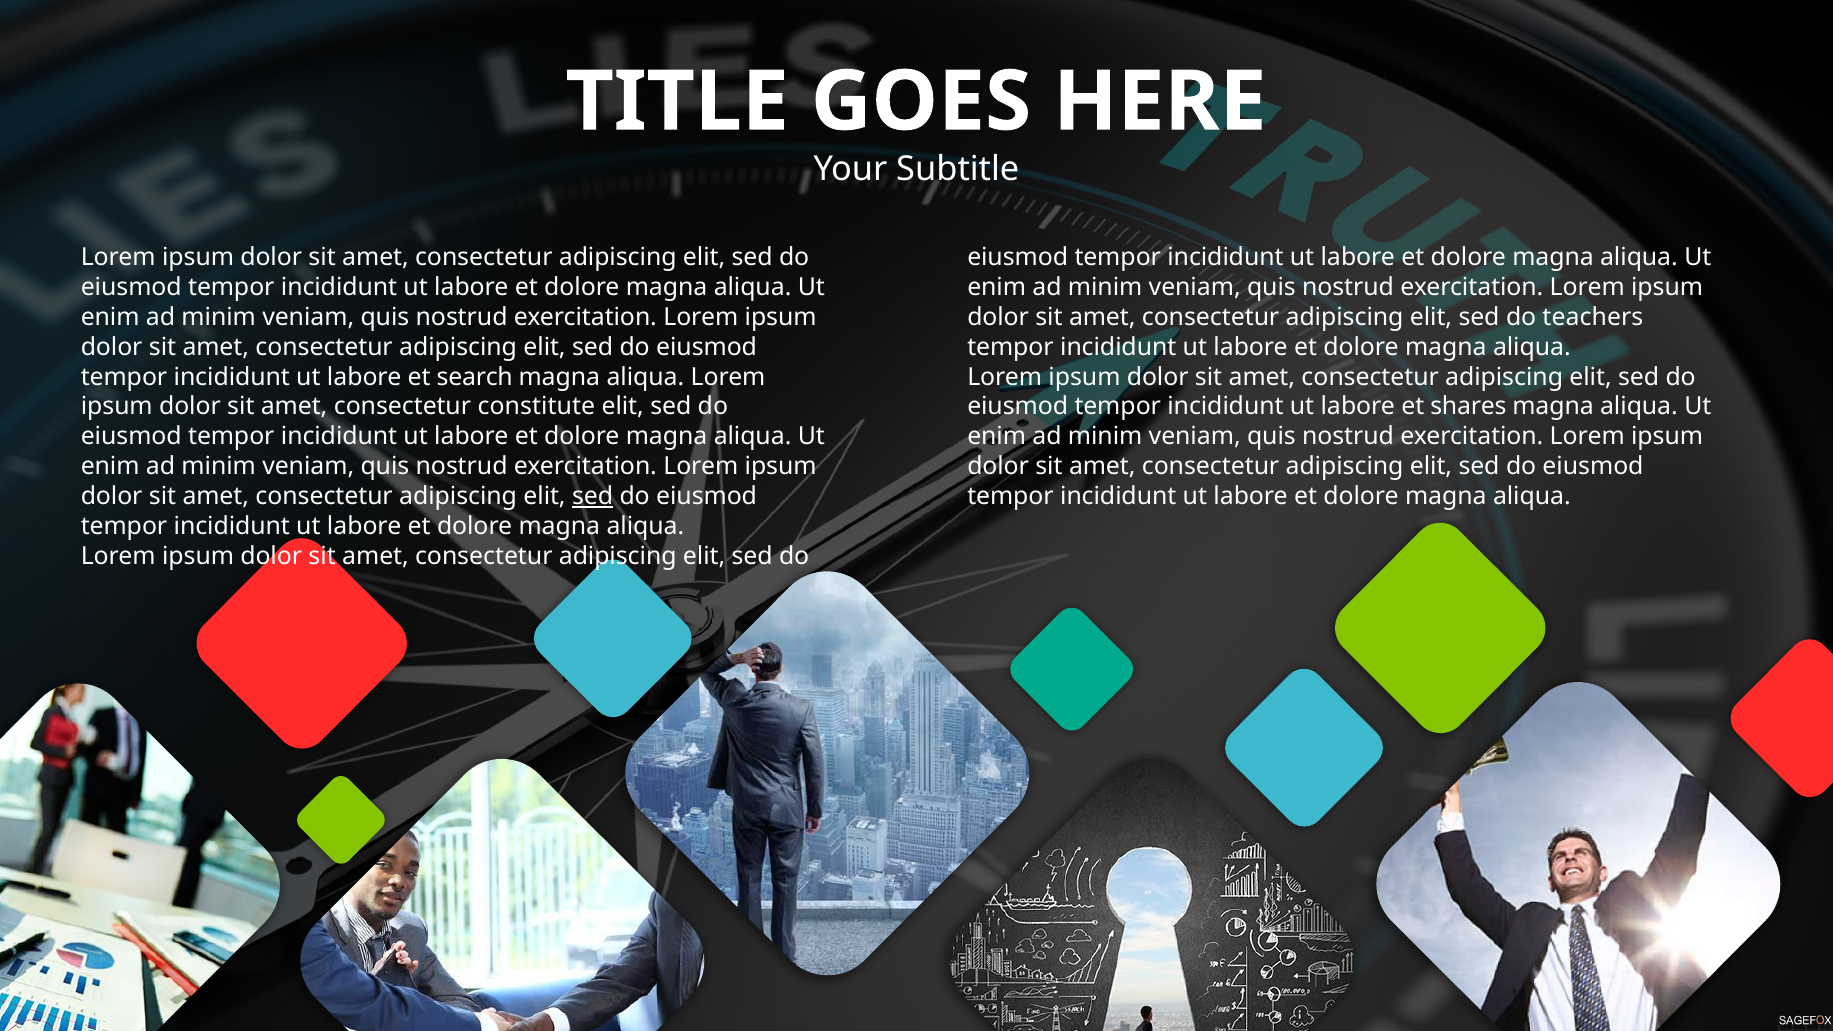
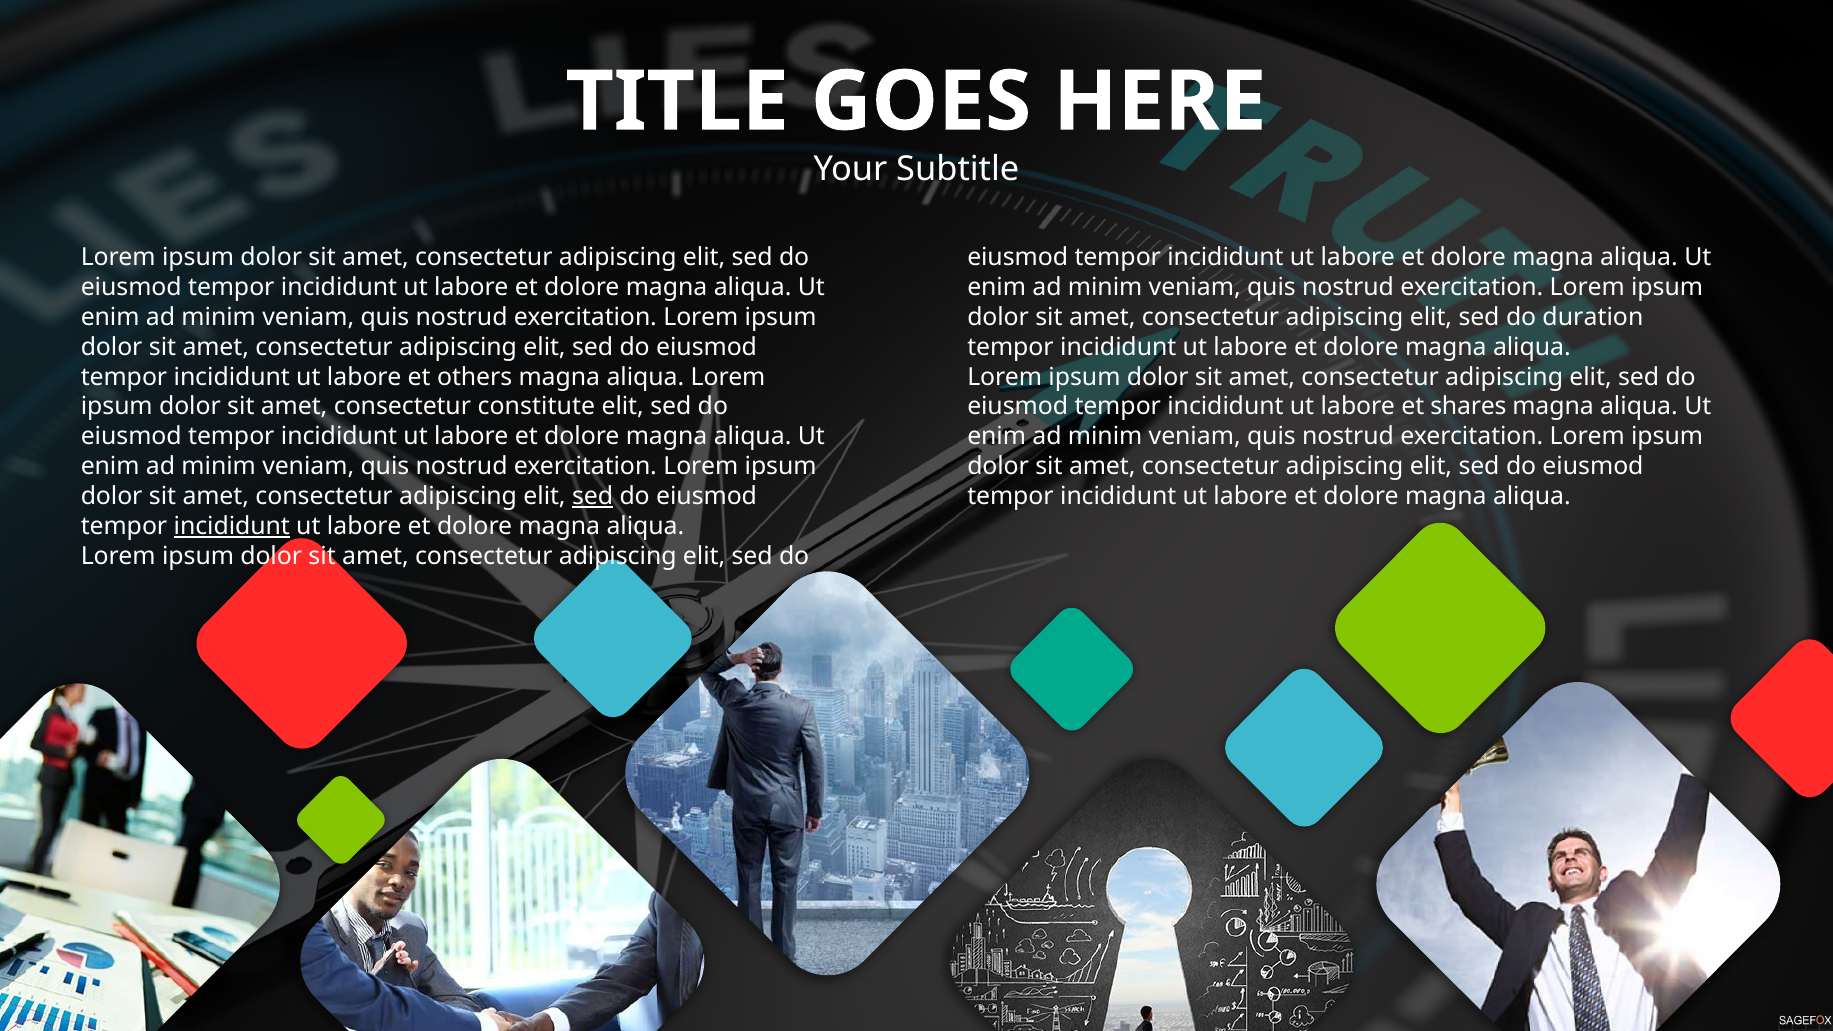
teachers: teachers -> duration (1593, 317)
search: search -> others (475, 377)
incididunt underline: none -> present (232, 526)
